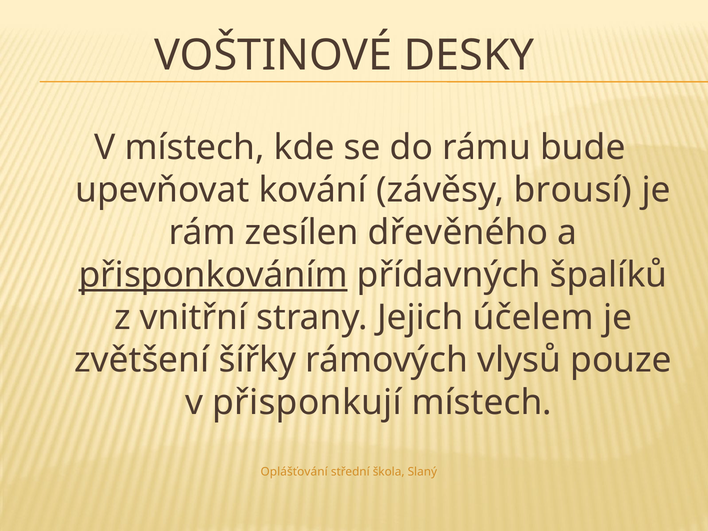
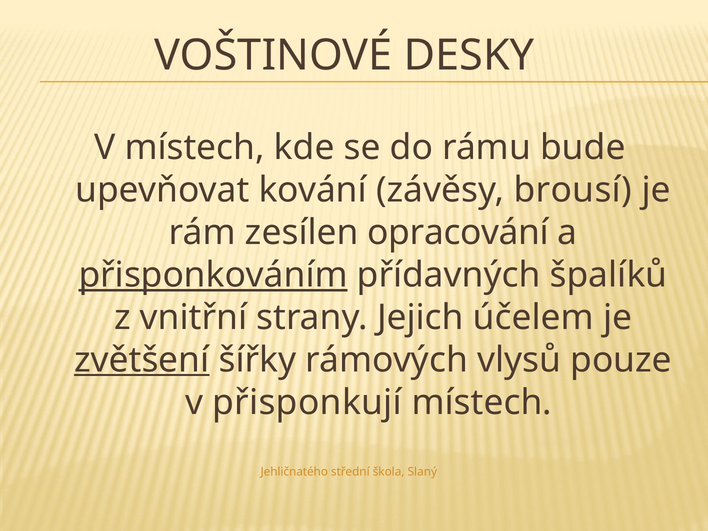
dřevěného: dřevěného -> opracování (458, 232)
zvětšení underline: none -> present (142, 360)
Oplášťování: Oplášťování -> Jehličnatého (294, 472)
